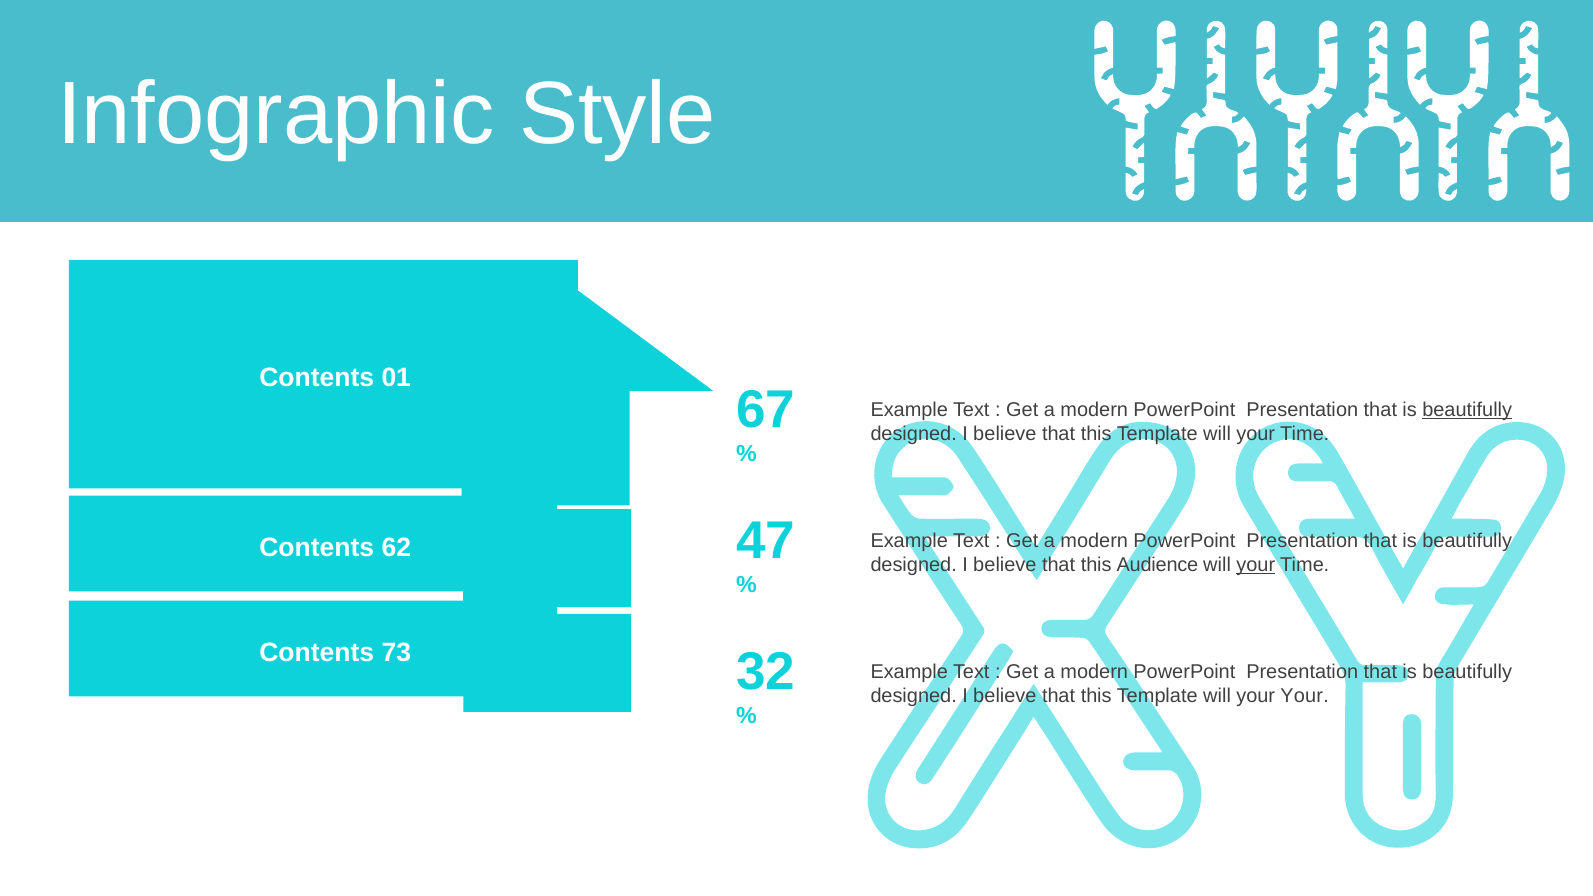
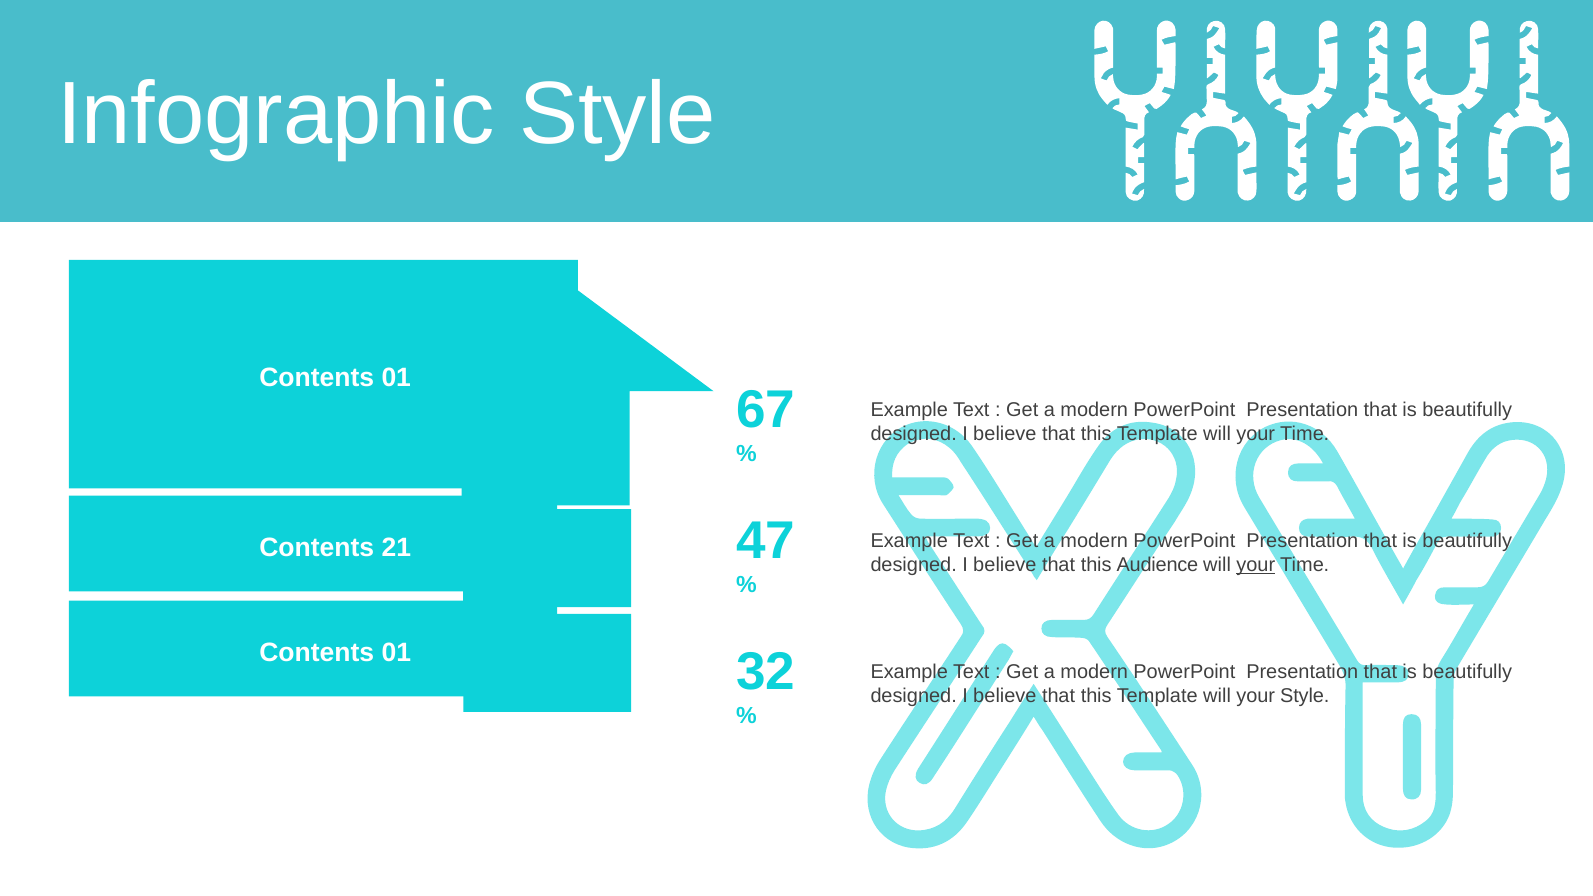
beautifully underline: present -> none (1467, 410)
62: 62 -> 21 (396, 548)
73: 73 -> 01 (396, 653)
your Your: Your -> Style (1305, 696)
